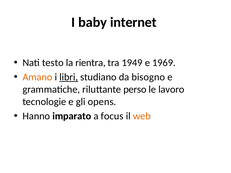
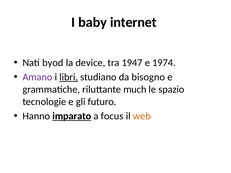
testo: testo -> byod (53, 63)
rientra: rientra -> device (90, 63)
1949: 1949 -> 1947 (132, 63)
1969: 1969 -> 1974 (164, 63)
Amano colour: orange -> purple (37, 77)
perso: perso -> much (135, 90)
lavoro: lavoro -> spazio (171, 90)
opens: opens -> futuro (102, 102)
imparato underline: none -> present (72, 116)
